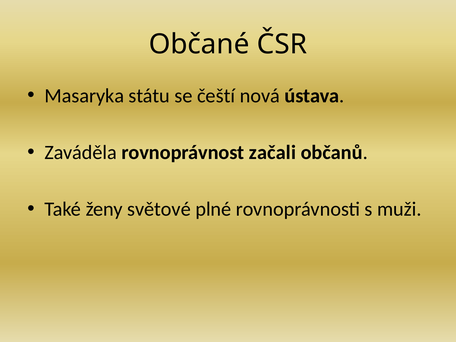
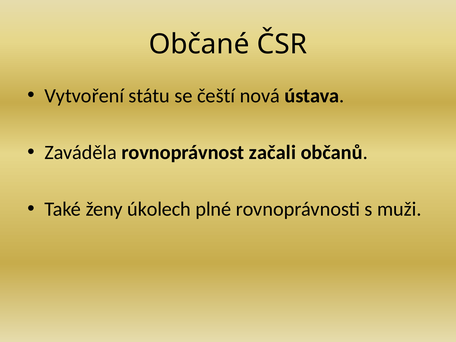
Masaryka: Masaryka -> Vytvoření (84, 96)
světové: světové -> úkolech (159, 209)
